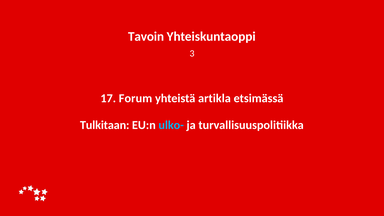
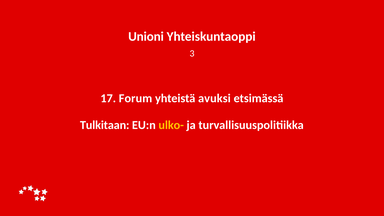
Tavoin: Tavoin -> Unioni (146, 36)
artikla: artikla -> avuksi (214, 98)
ulko- colour: light blue -> yellow (171, 125)
